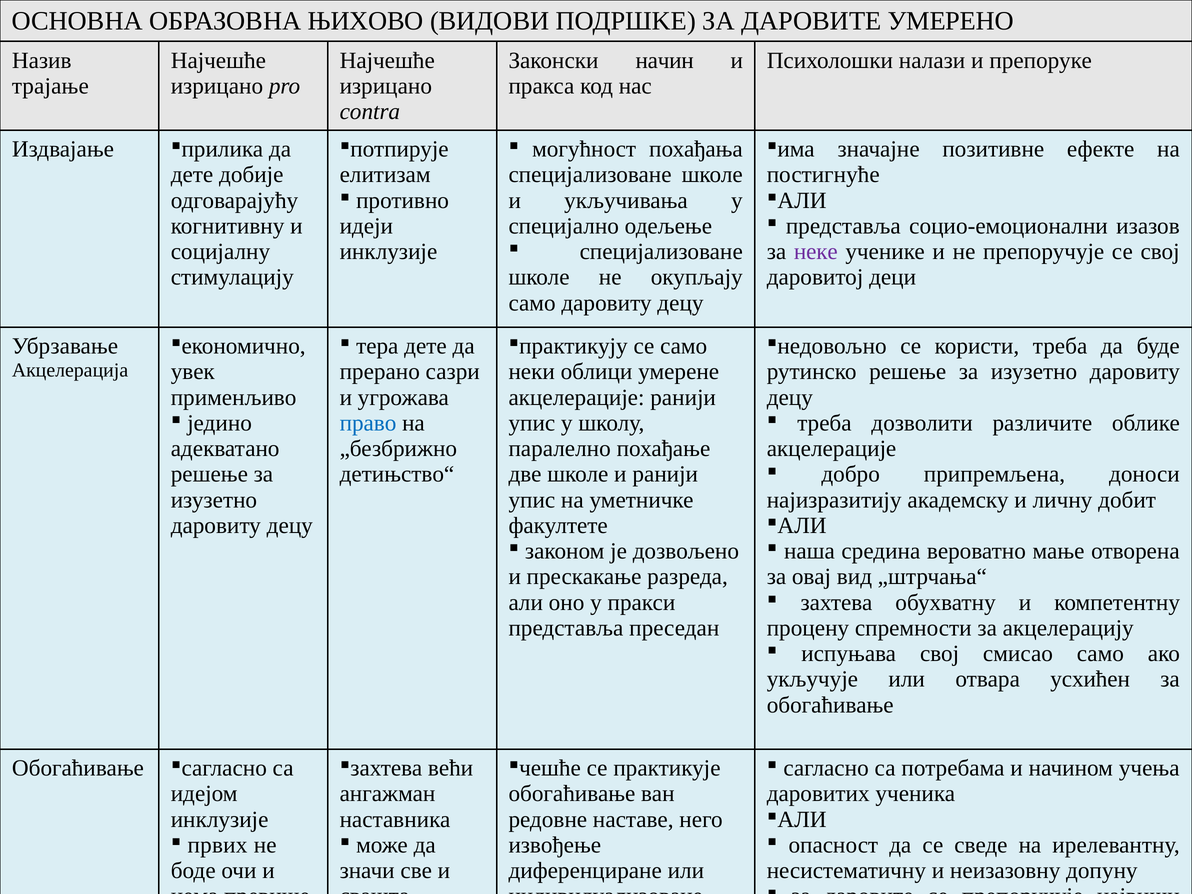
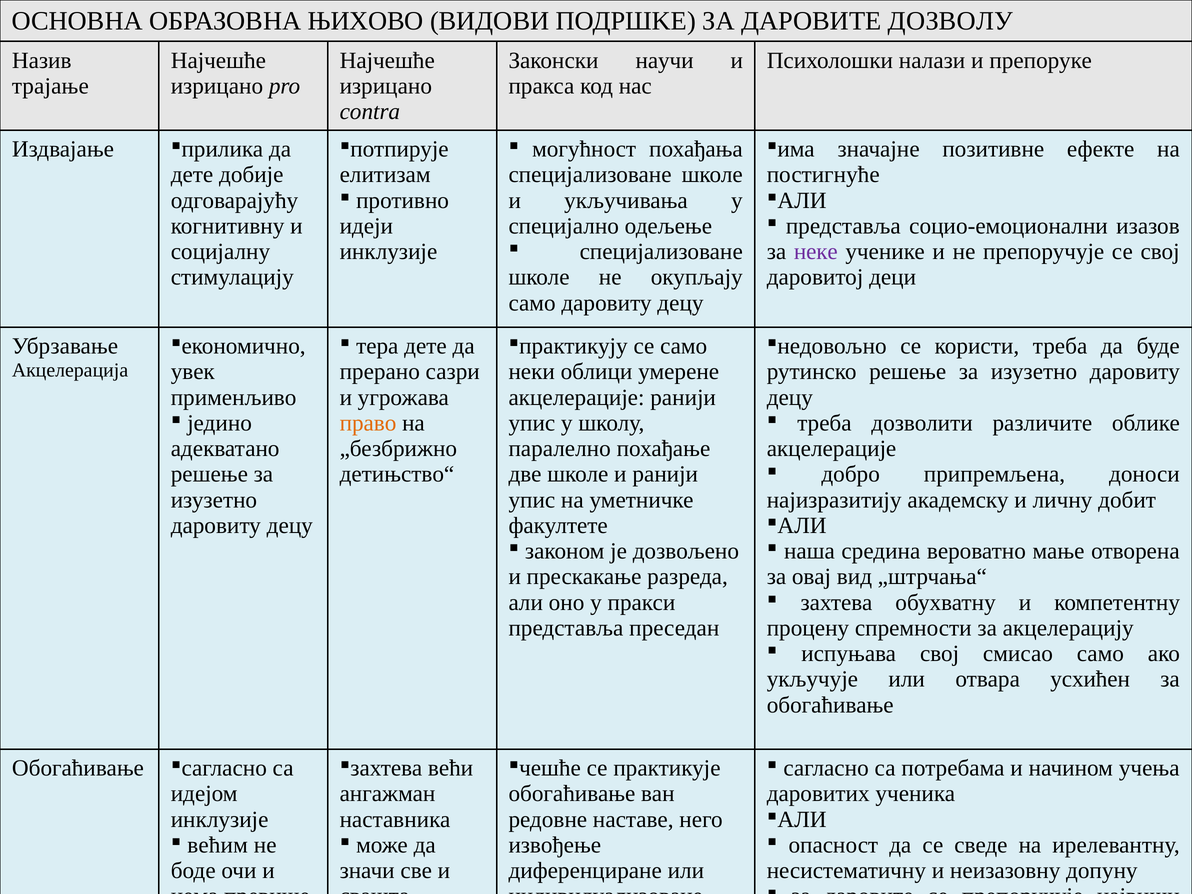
УМЕРЕНО: УМЕРЕНО -> ДОЗВОЛУ (950, 21)
начин: начин -> научи (665, 60)
право colour: blue -> orange (368, 423)
првих: првих -> већим (218, 845)
